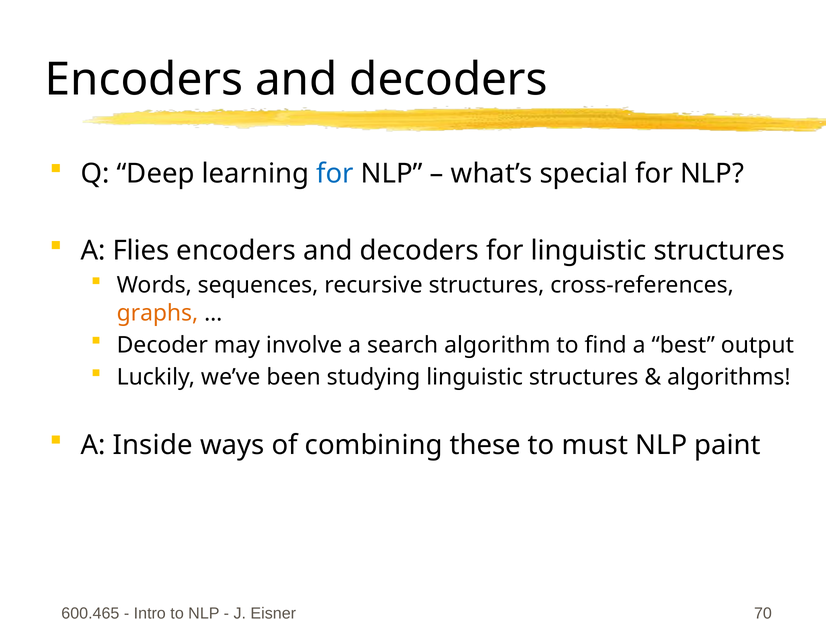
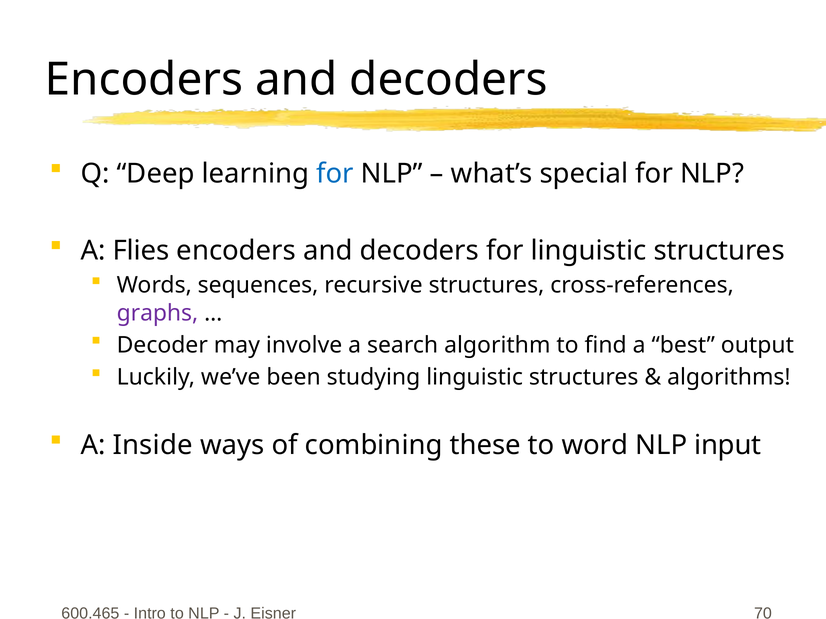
graphs colour: orange -> purple (157, 313)
must: must -> word (595, 446)
paint: paint -> input (728, 446)
